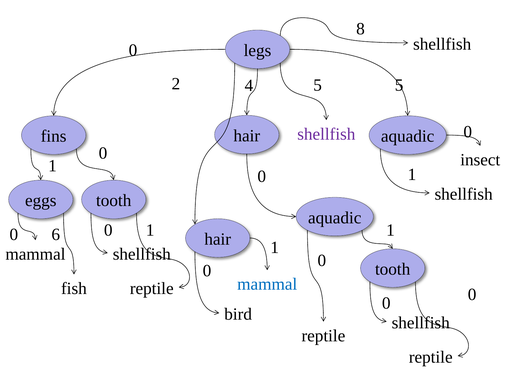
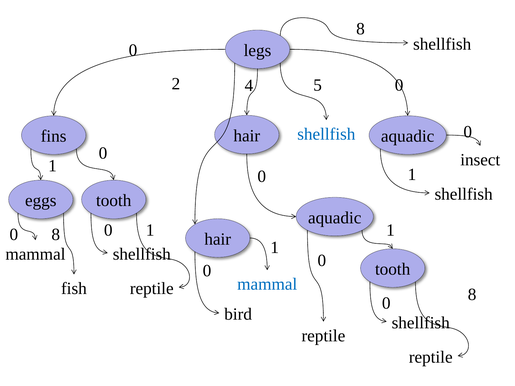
5 5: 5 -> 0 (399, 85)
shellfish colour: purple -> blue (326, 134)
6: 6 -> 8 (56, 235)
0: 0 -> 8 (472, 295)
